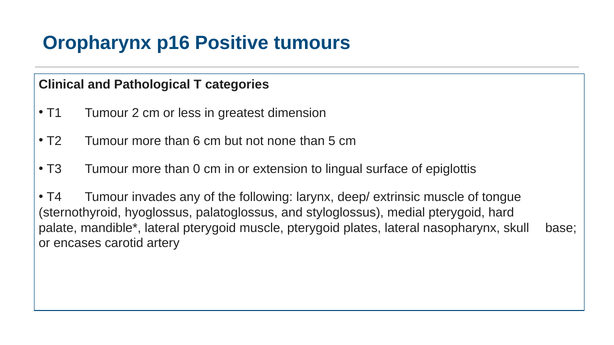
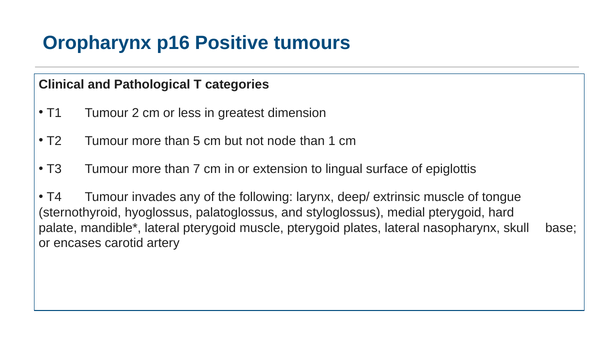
6: 6 -> 5 (197, 141)
none: none -> node (282, 141)
5: 5 -> 1 (332, 141)
0: 0 -> 7 (197, 169)
